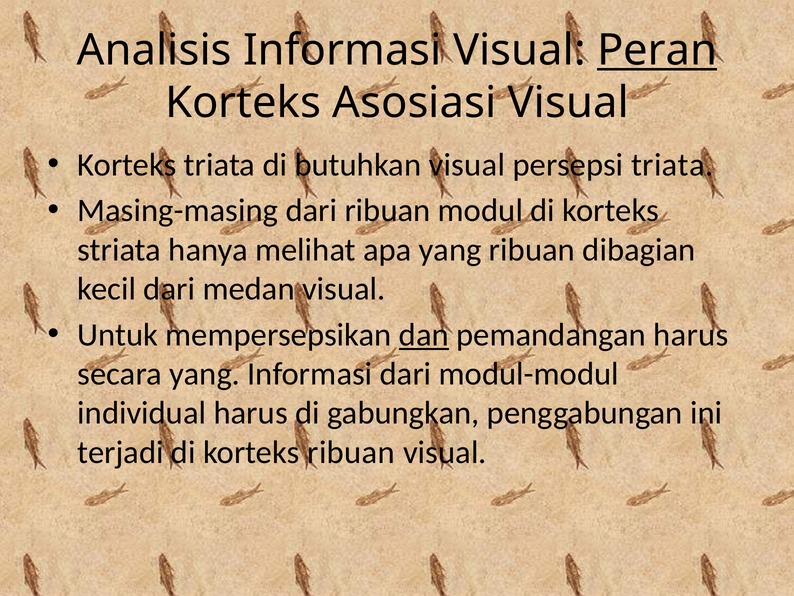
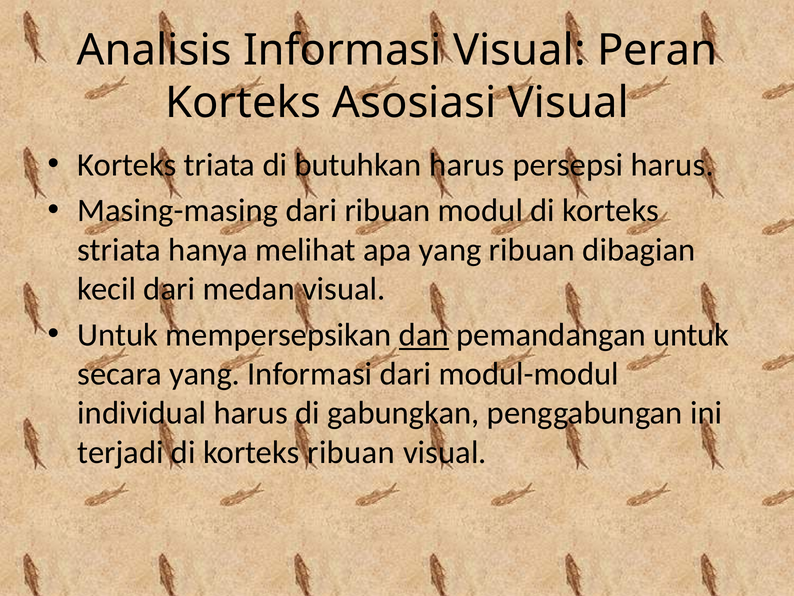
Peran underline: present -> none (657, 50)
butuhkan visual: visual -> harus (467, 165)
persepsi triata: triata -> harus (672, 165)
pemandangan harus: harus -> untuk (691, 335)
